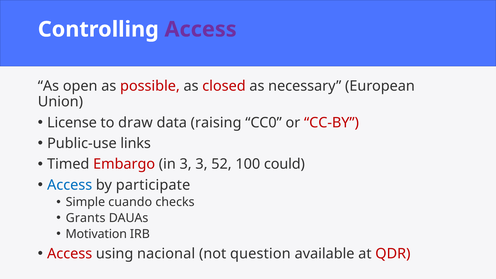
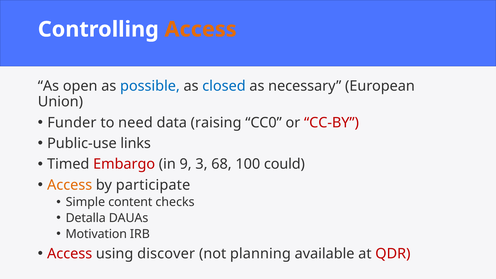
Access colour: purple -> orange (201, 29)
possible colour: red -> blue (150, 86)
closed colour: red -> blue (224, 86)
License: License -> Funder (72, 123)
draw: draw -> need (135, 123)
in 3: 3 -> 9 (186, 164)
52: 52 -> 68 (222, 164)
Access colour: blue -> orange (70, 185)
cuando: cuando -> content (130, 202)
Grants: Grants -> Detalla (86, 218)
nacional: nacional -> discover (166, 254)
question: question -> planning (260, 254)
